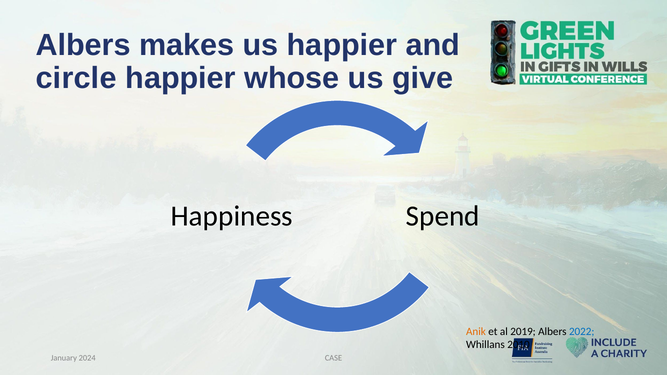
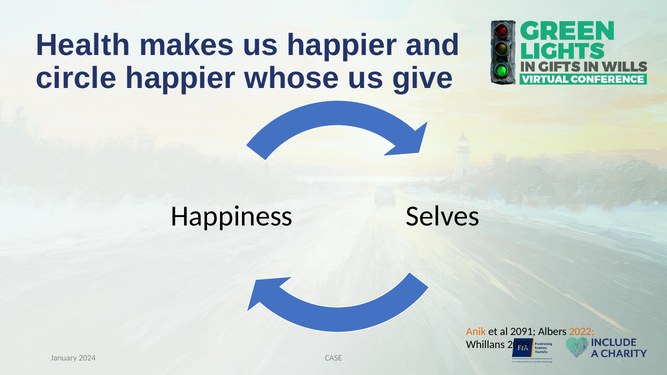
Albers: Albers -> Health (83, 45)
Spend: Spend -> Selves (443, 216)
2019: 2019 -> 2091 (523, 332)
2022 colour: blue -> orange (582, 332)
2010: 2010 -> 2099 (518, 345)
